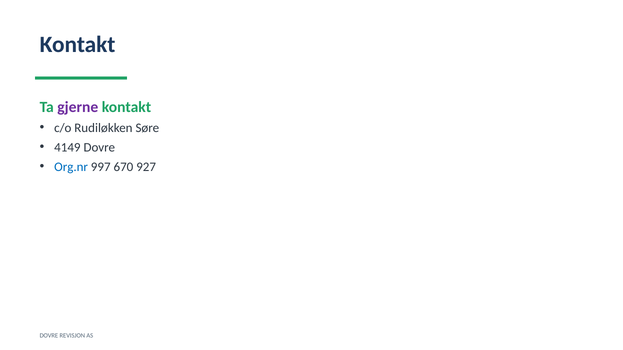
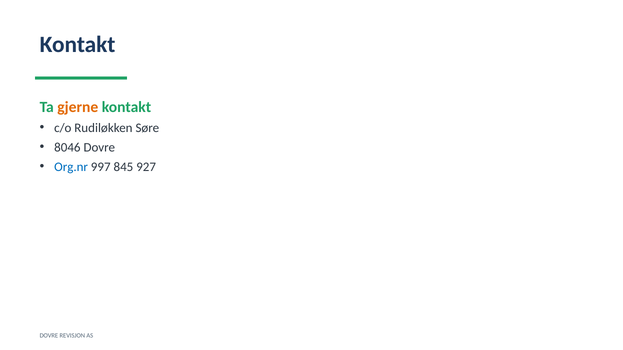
gjerne colour: purple -> orange (78, 107)
4149: 4149 -> 8046 (67, 148)
670: 670 -> 845 (123, 167)
